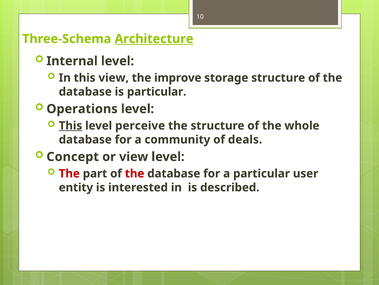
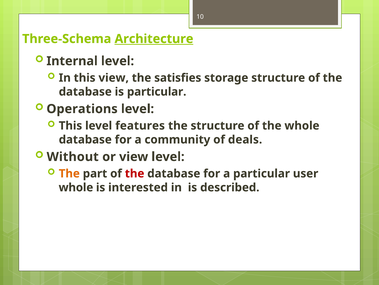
improve: improve -> satisfies (178, 78)
This underline: present -> none (70, 125)
perceive: perceive -> features (140, 125)
Concept: Concept -> Without (73, 156)
The colour: red -> orange (69, 173)
entity: entity -> whole (76, 187)
